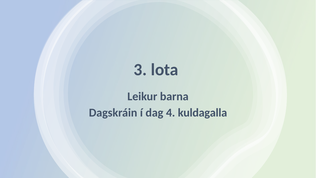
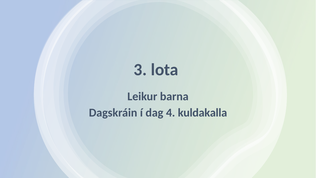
kuldagalla: kuldagalla -> kuldakalla (202, 112)
